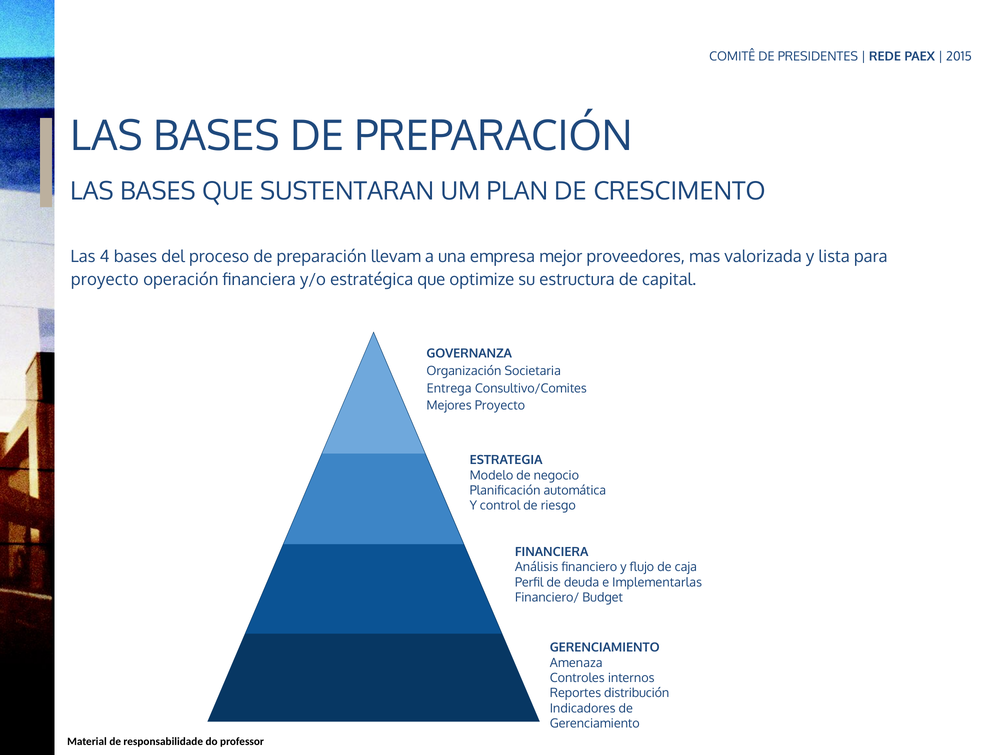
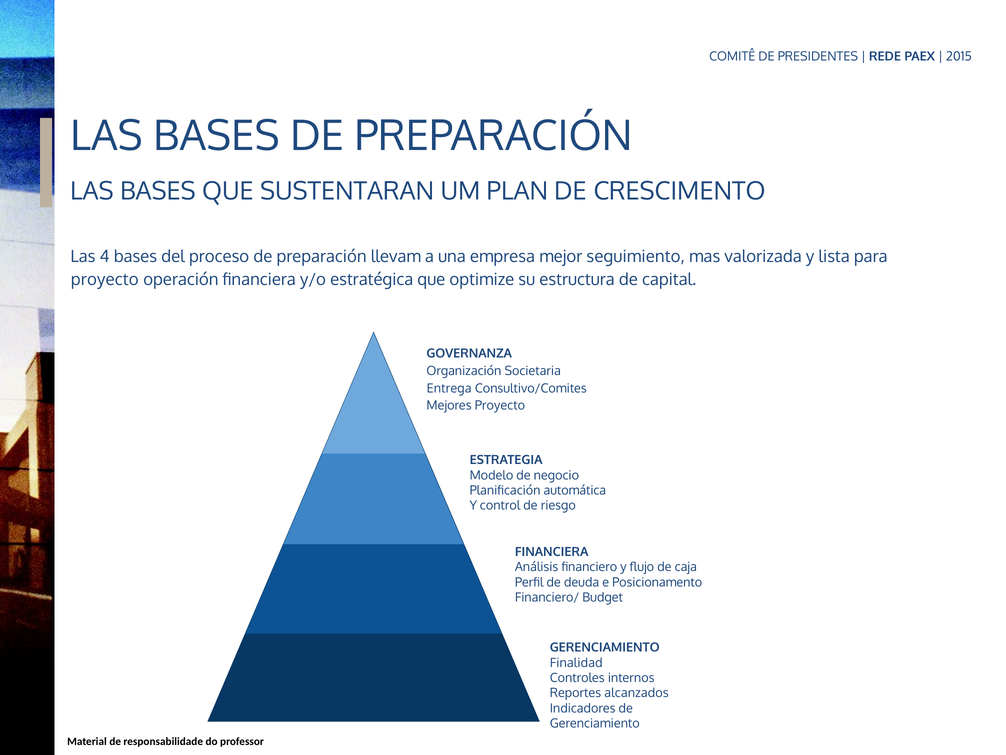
proveedores: proveedores -> seguimiento (636, 257)
Implementarlas: Implementarlas -> Posicionamento (657, 582)
Amenaza: Amenaza -> Finalidad (576, 663)
distribución: distribución -> alcanzados (637, 693)
